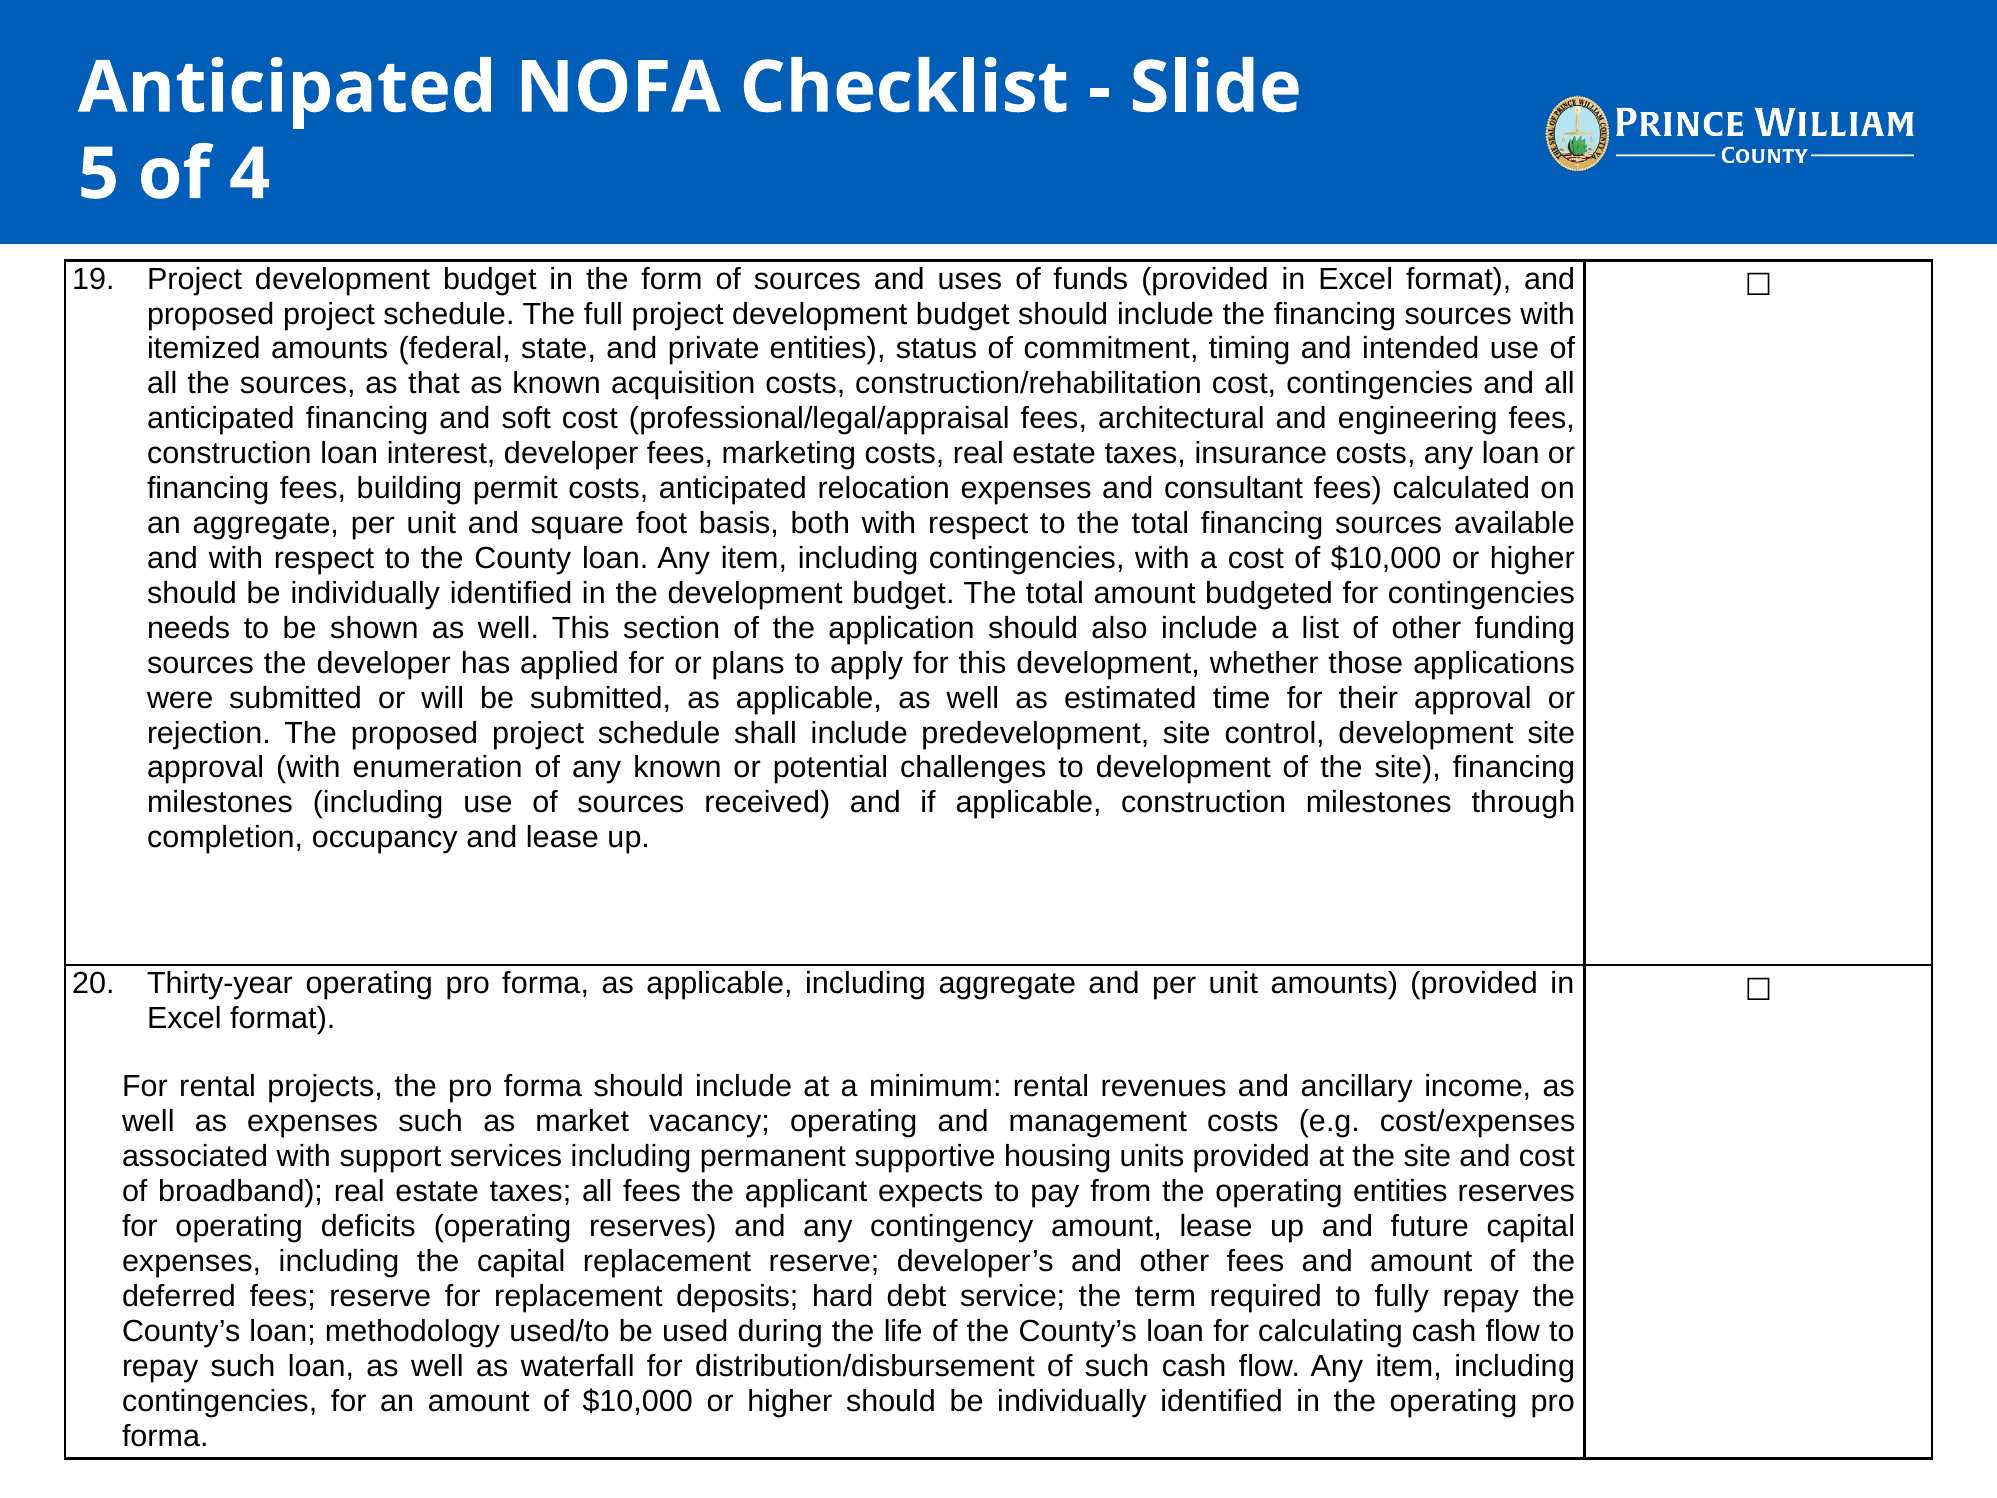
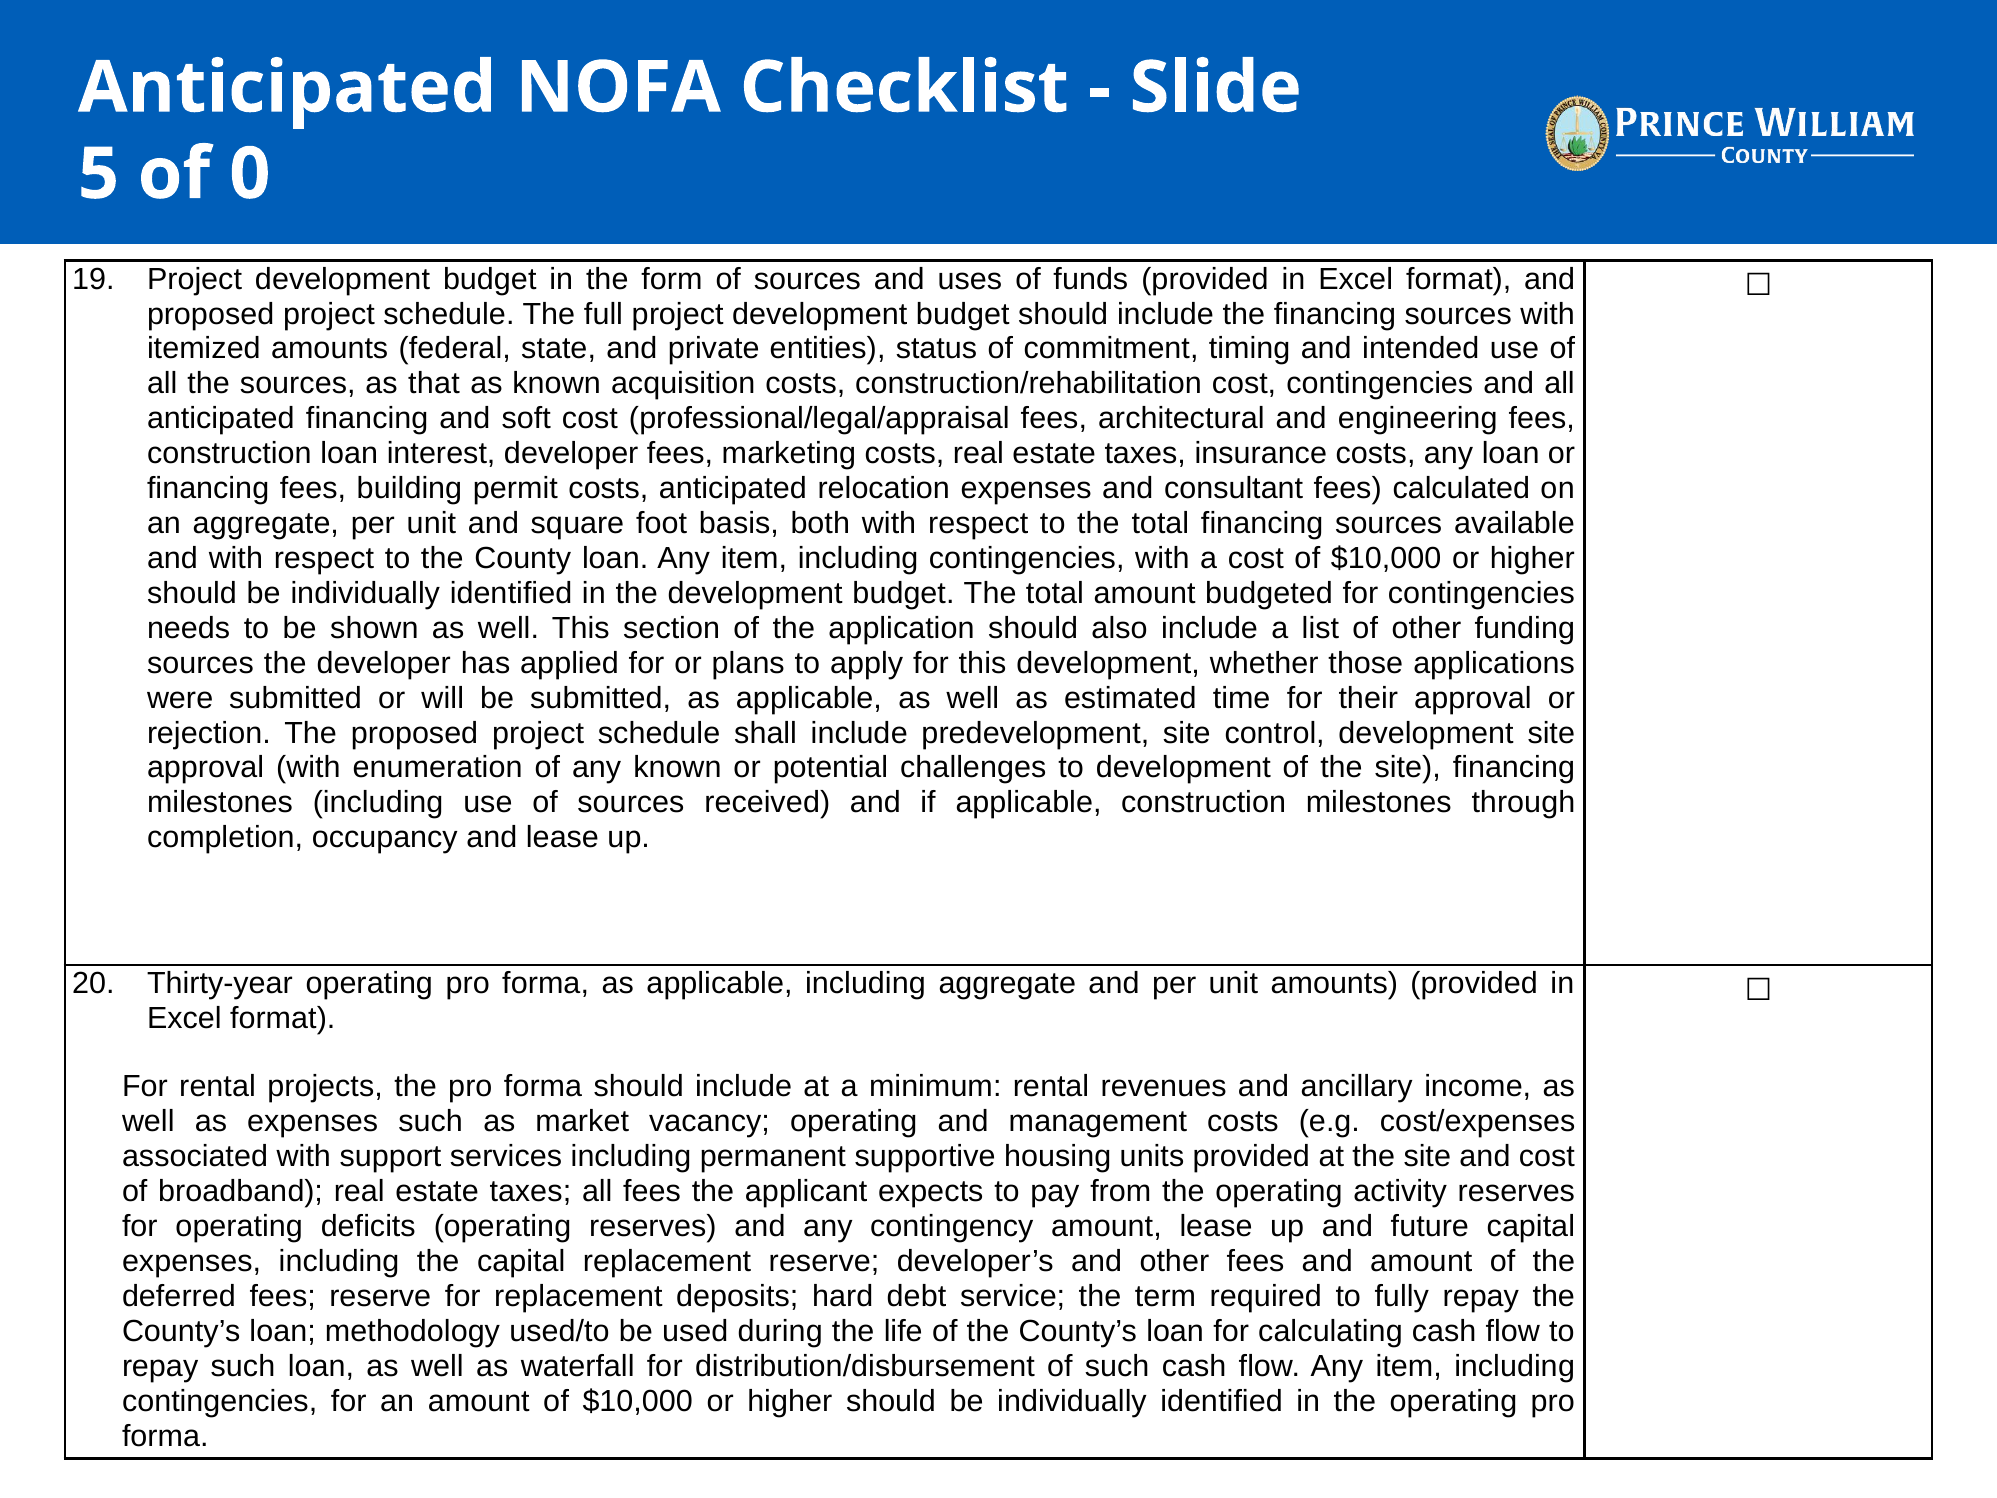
4: 4 -> 0 (250, 174)
operating entities: entities -> activity (1400, 1191)
